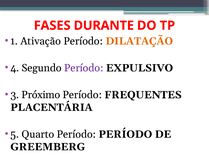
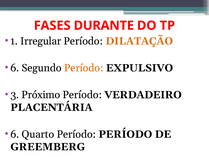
Ativação: Ativação -> Irregular (41, 41)
4: 4 -> 6 (15, 68)
Período colour: purple -> orange (84, 68)
FREQUENTES: FREQUENTES -> VERDADEIRO (143, 95)
5: 5 -> 6 (15, 134)
